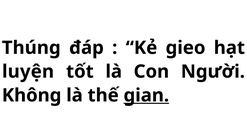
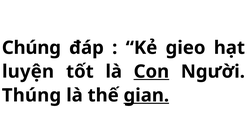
Thúng: Thúng -> Chúng (31, 48)
Con underline: none -> present (151, 72)
Không: Không -> Thúng (32, 95)
